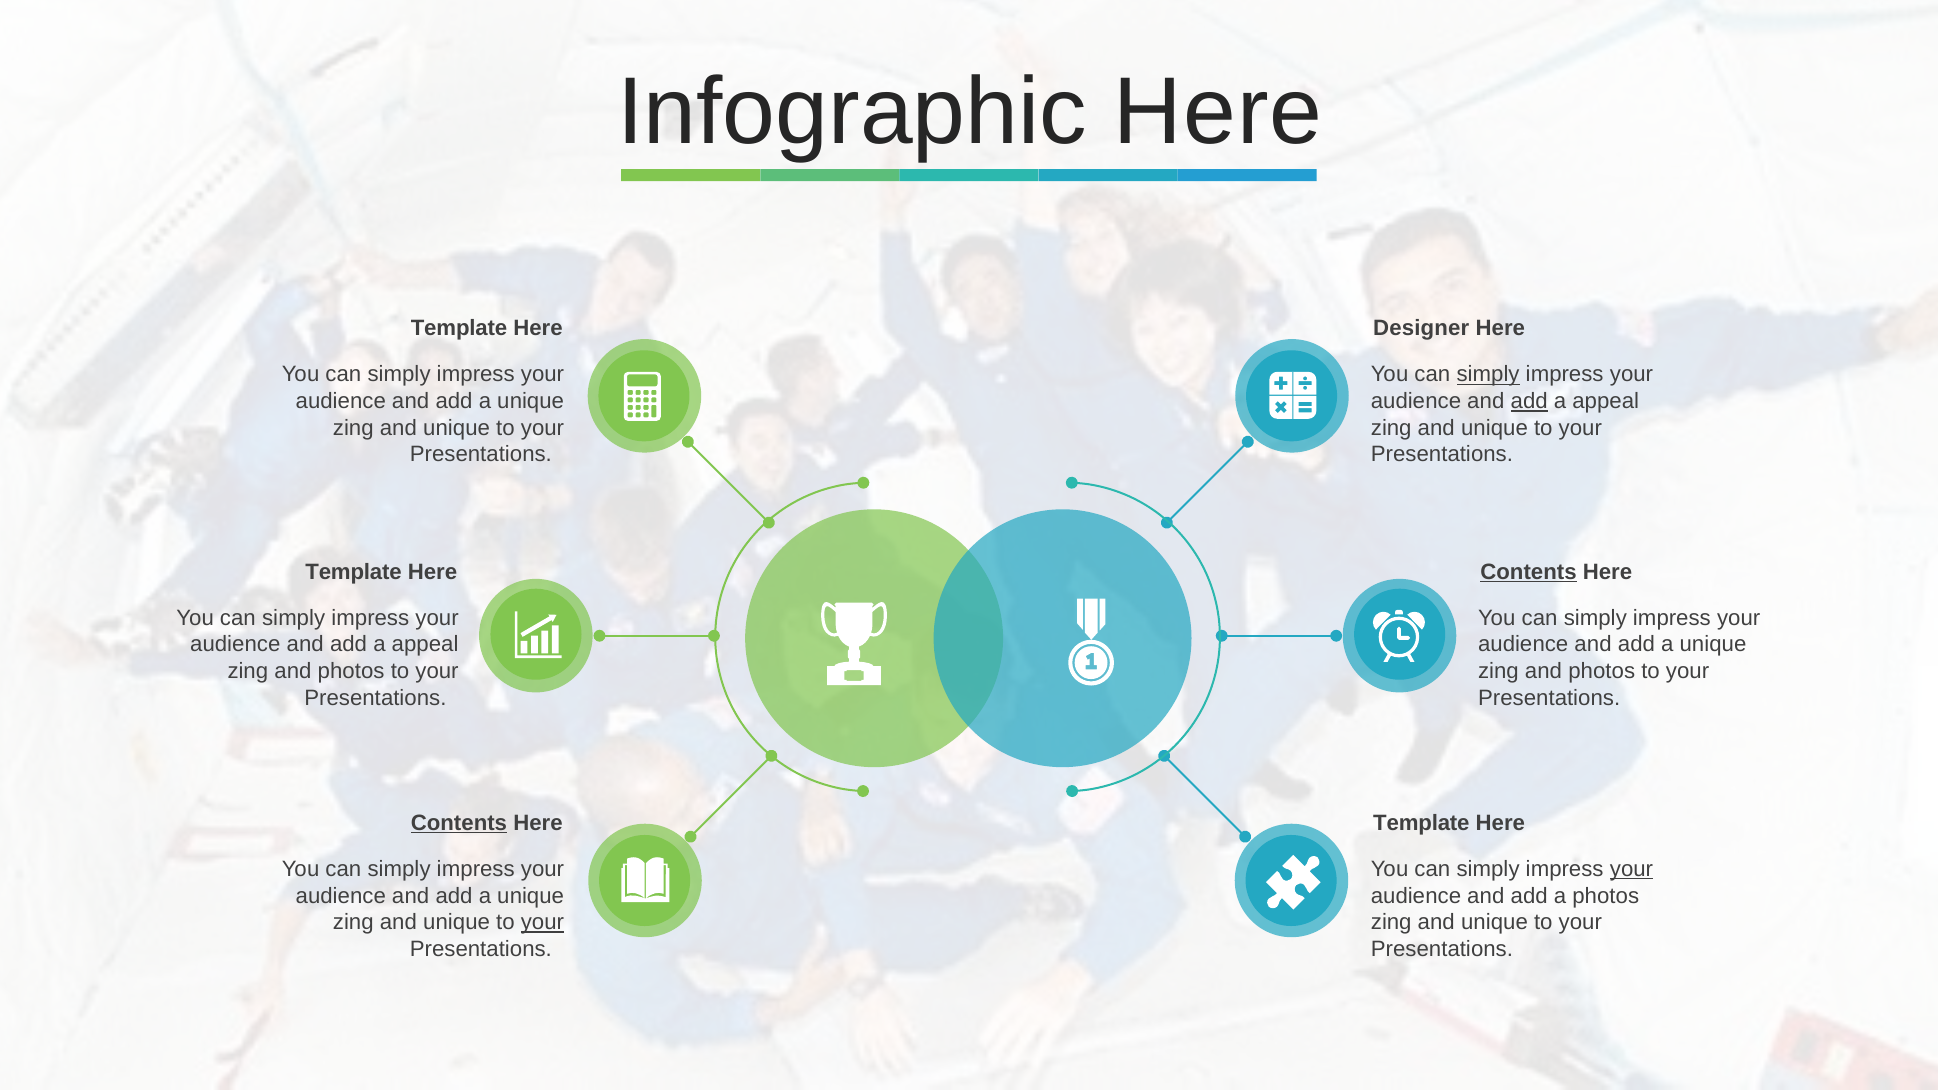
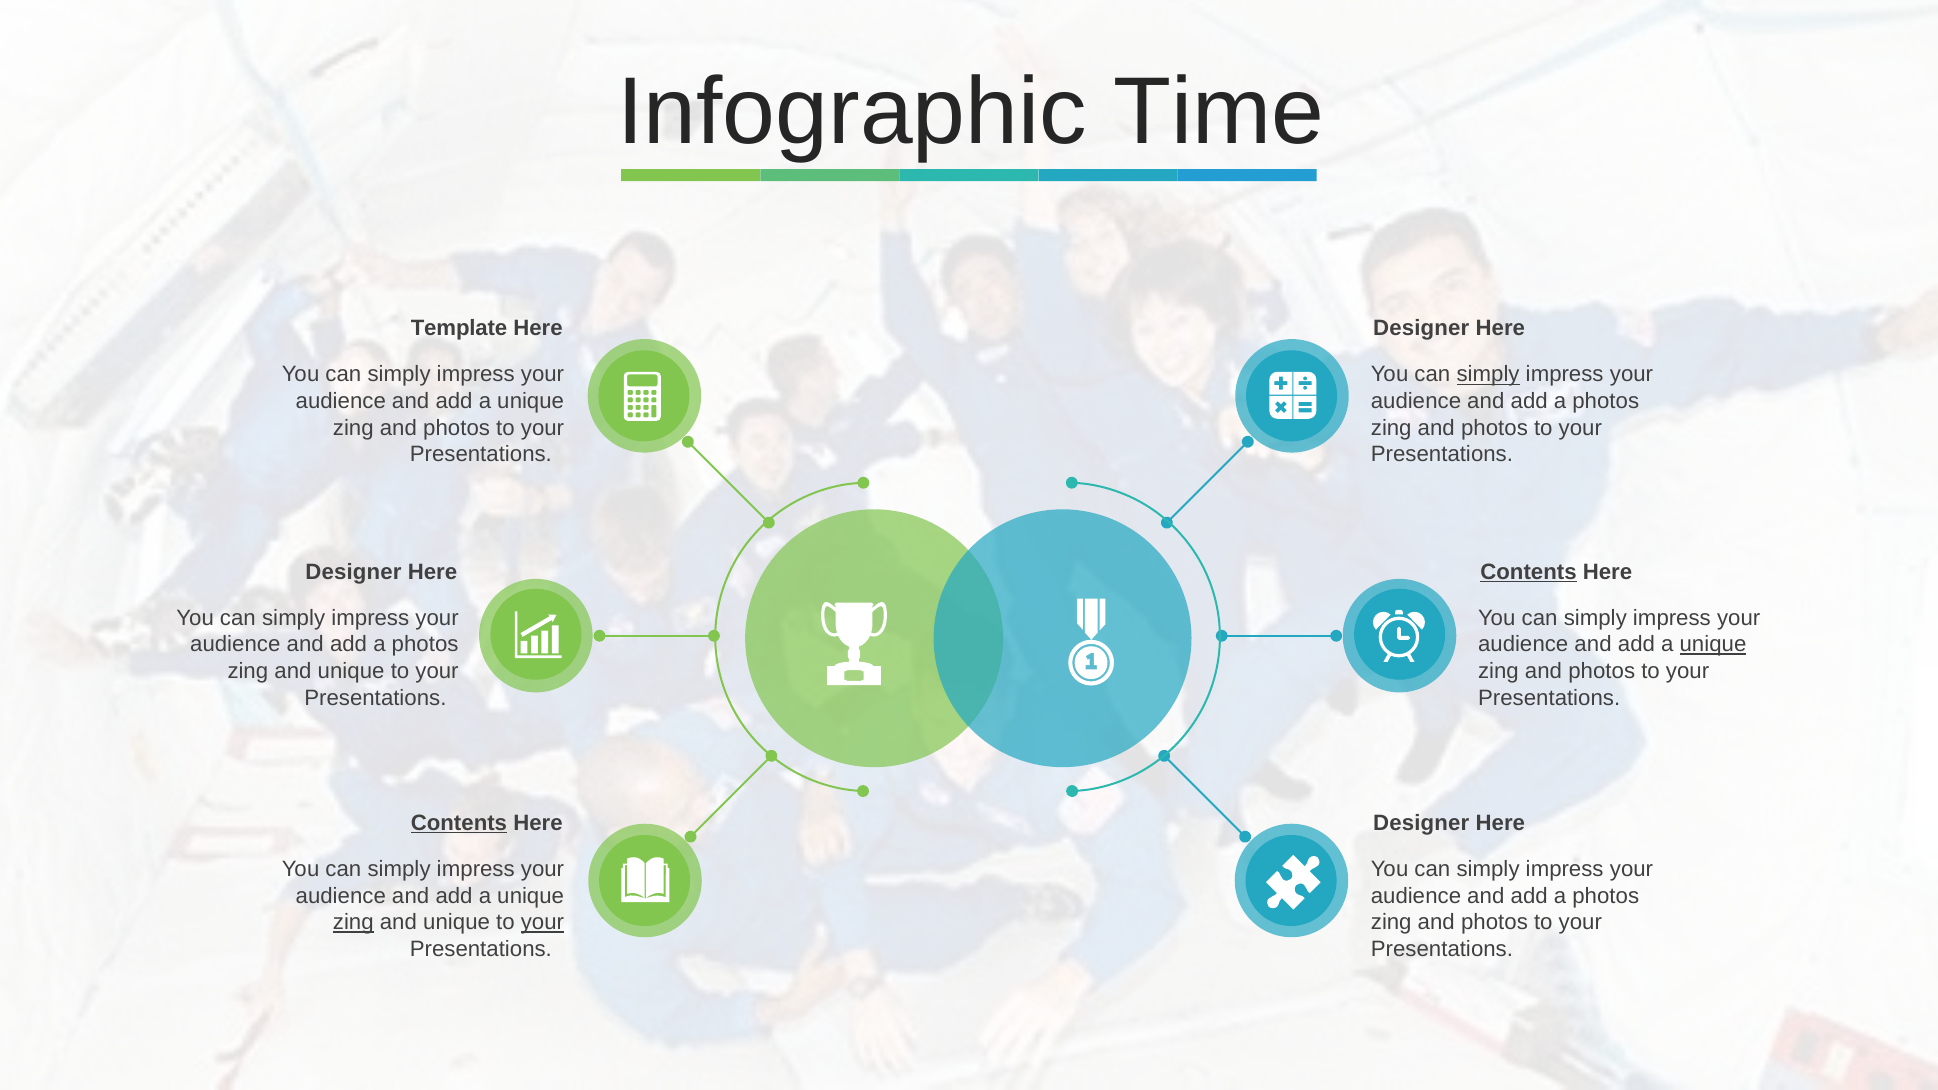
Infographic Here: Here -> Time (1219, 112)
add underline: present -> none (1529, 401)
appeal: appeal -> photos (1606, 401)
unique: unique -> photos (457, 428)
unique: unique -> photos (1494, 428)
Template: Template -> Designer (353, 572)
appeal: appeal -> photos (425, 644)
unique underline: none -> present (1713, 644)
photos: photos -> unique (351, 671)
Template: Template -> Designer (1421, 823)
your underline: present -> none (1631, 869)
zing underline: none -> present (353, 923)
unique: unique -> photos (1494, 923)
